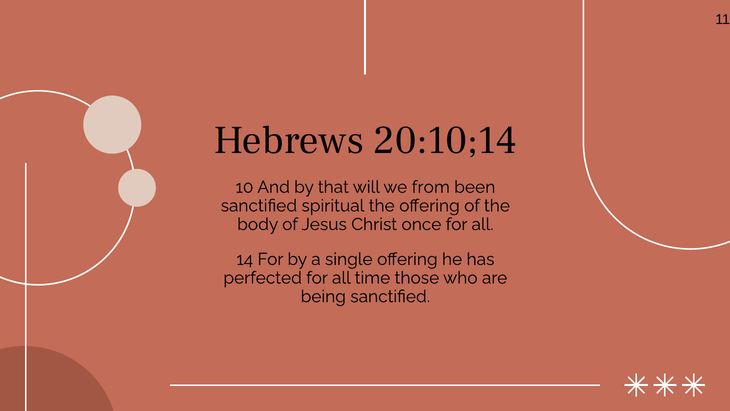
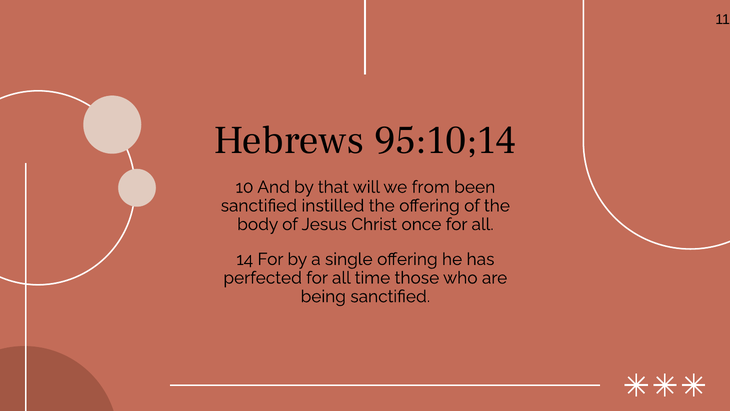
20:10;14: 20:10;14 -> 95:10;14 (445, 140)
spiritual: spiritual -> instilled (333, 206)
